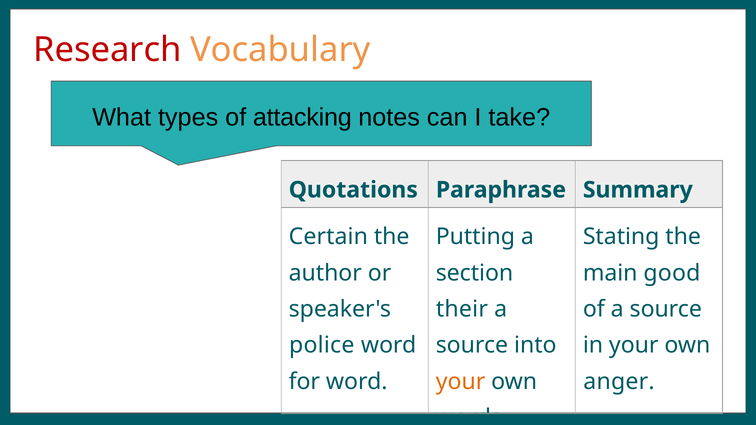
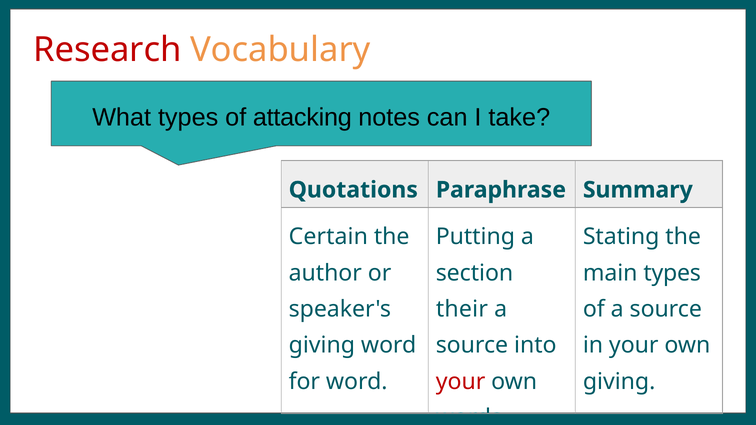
main good: good -> types (672, 273)
police: police -> giving (322, 346)
your colour: orange -> red (461, 382)
anger: anger -> giving (619, 382)
